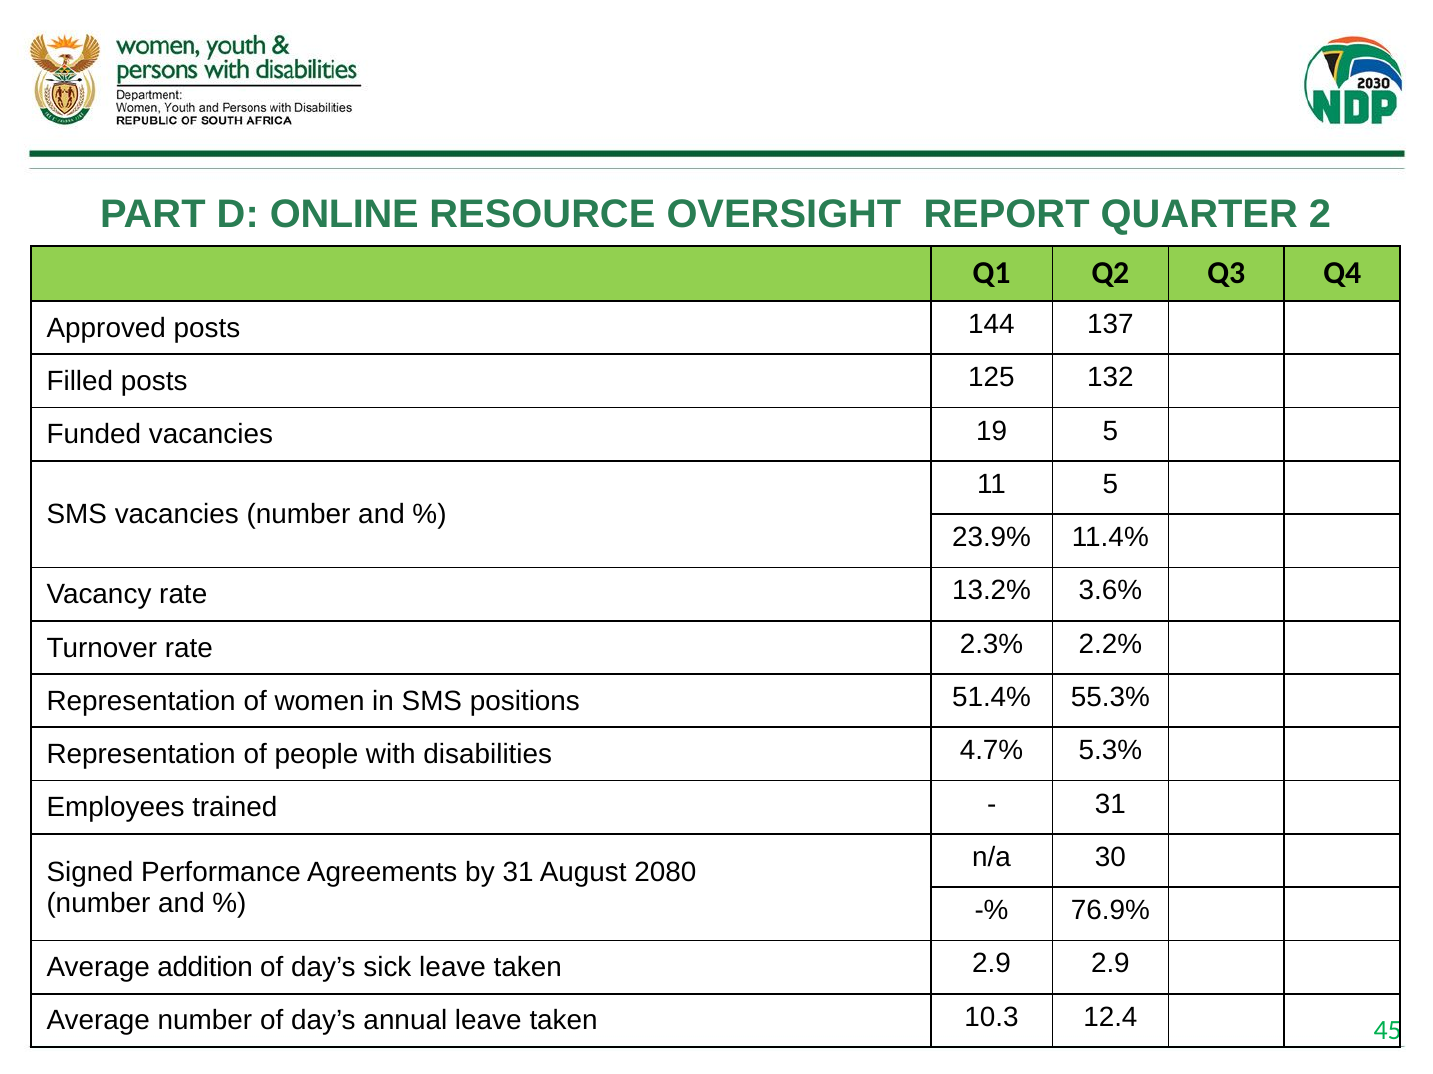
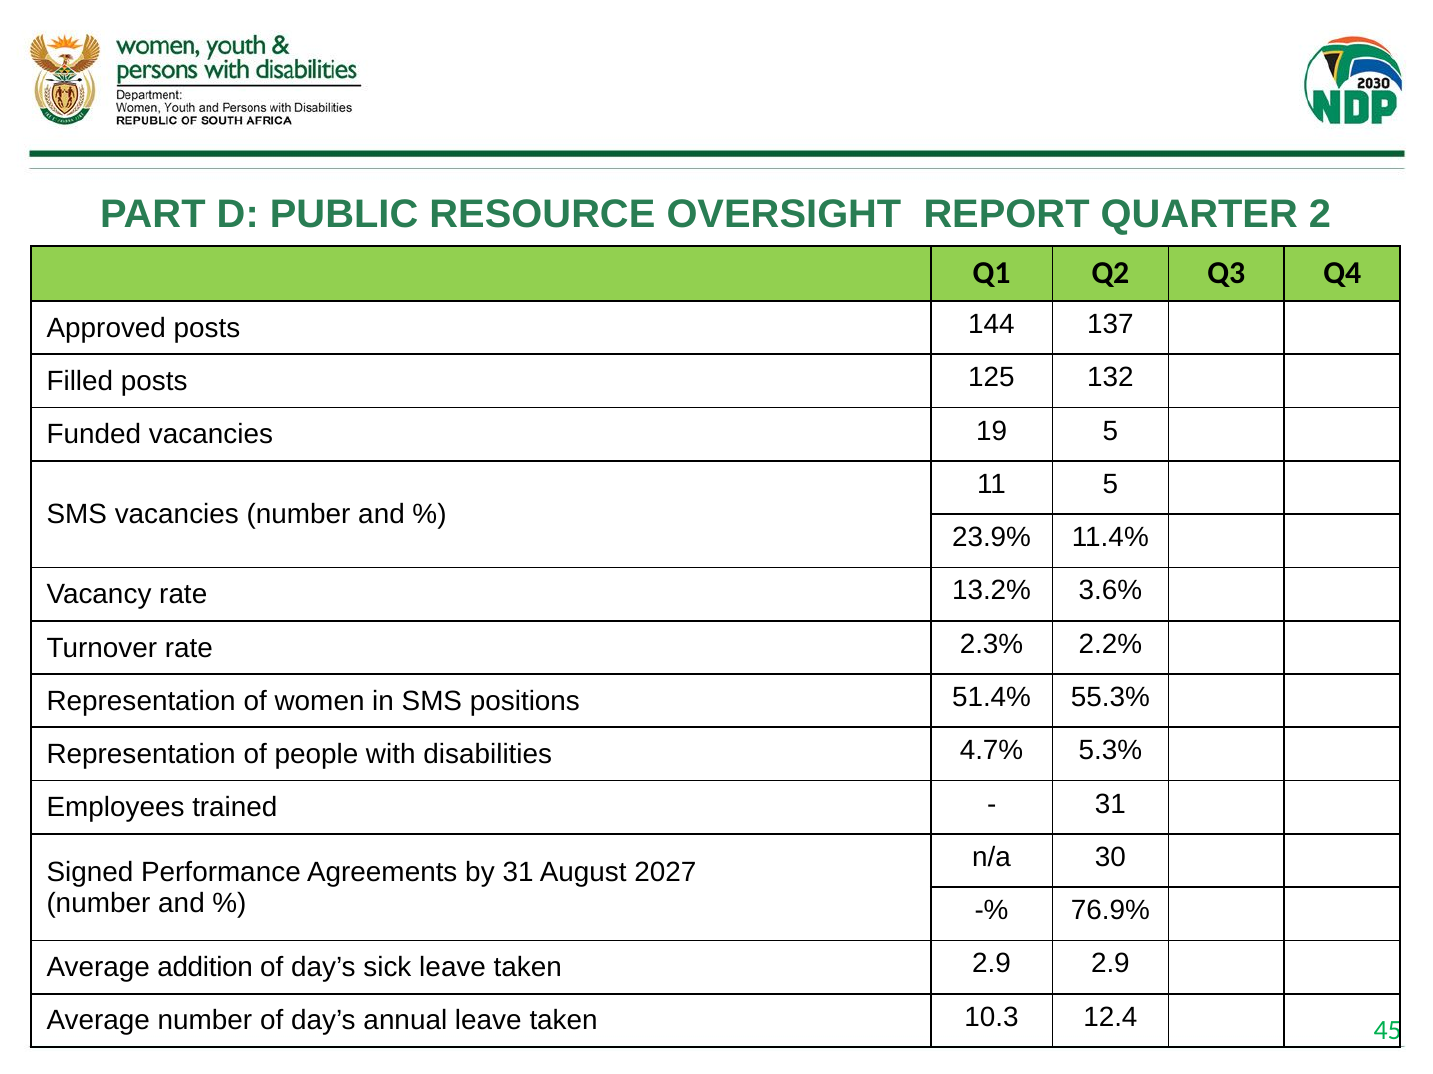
ONLINE: ONLINE -> PUBLIC (344, 214)
2080: 2080 -> 2027 (665, 873)
